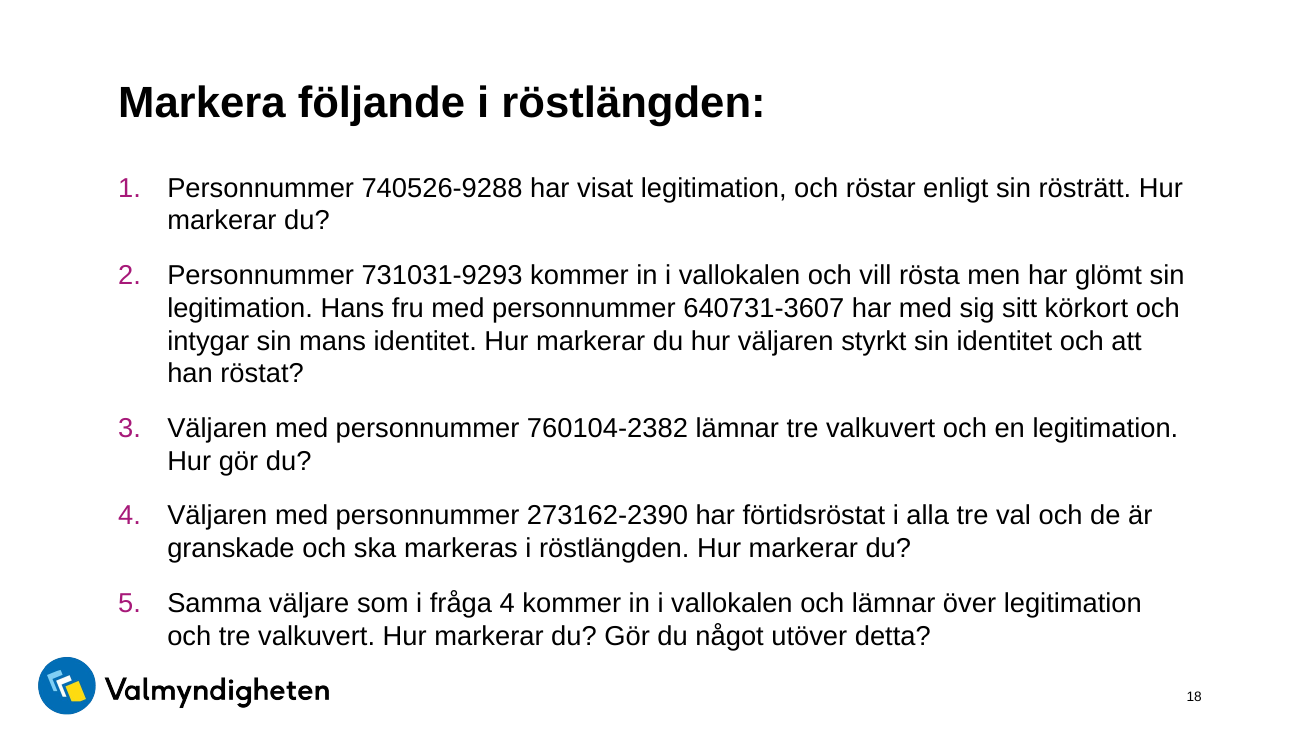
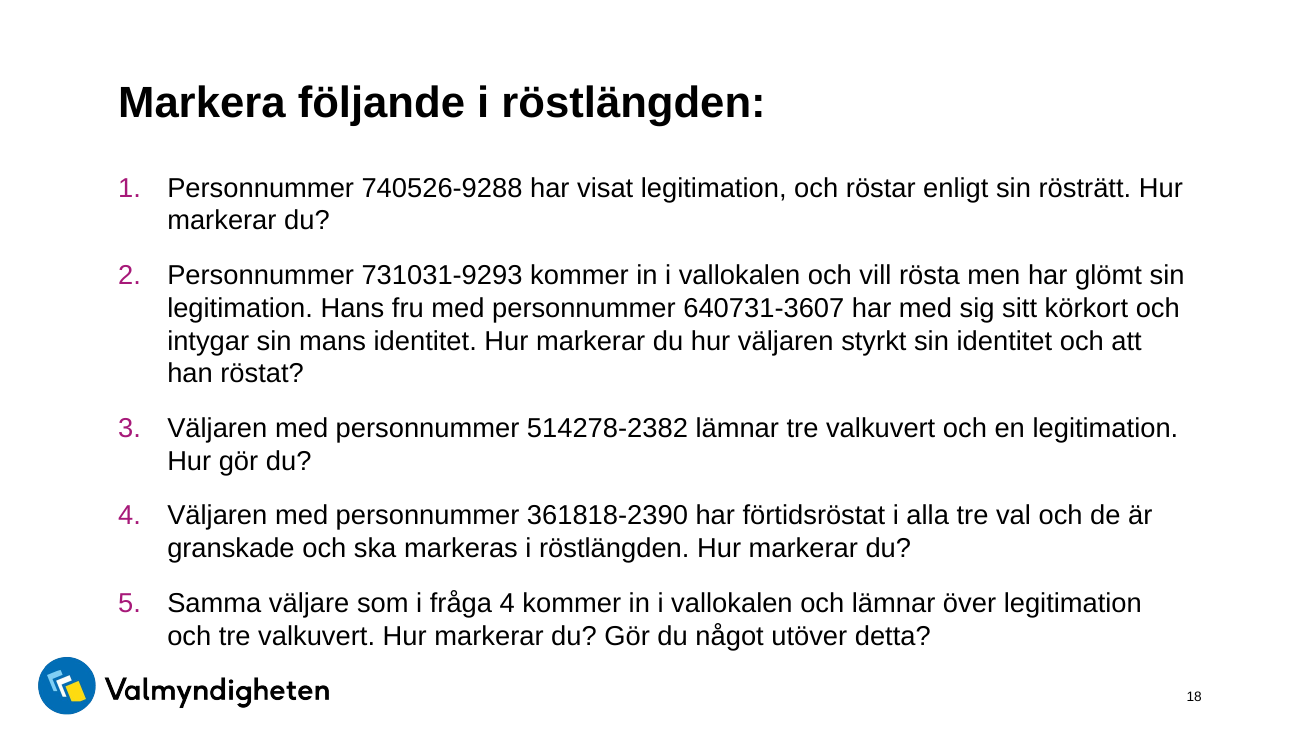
760104-2382: 760104-2382 -> 514278-2382 (607, 428)
273162-2390: 273162-2390 -> 361818-2390 (607, 516)
